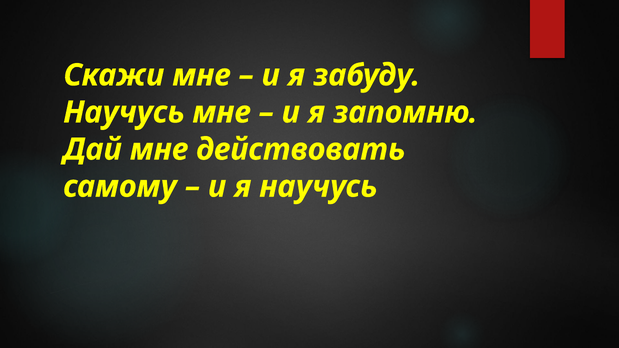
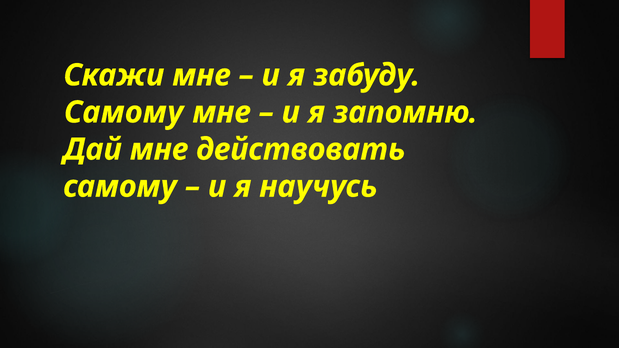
Научусь: Научусь -> Самому (124, 112)
